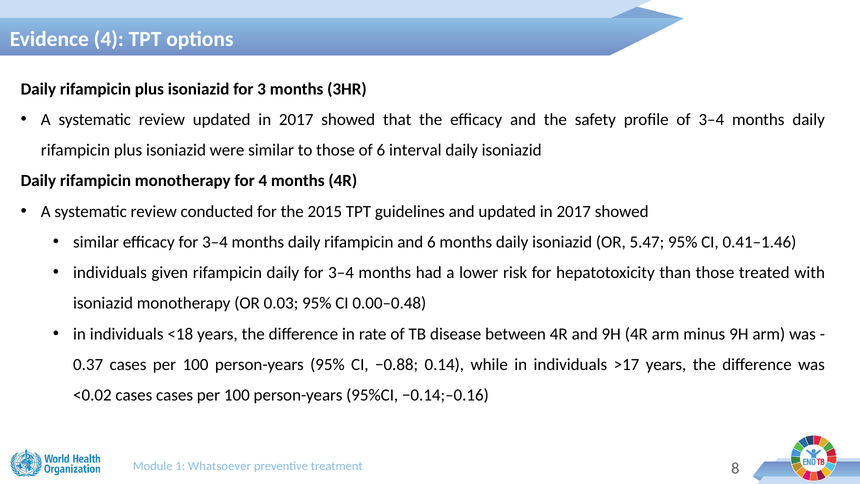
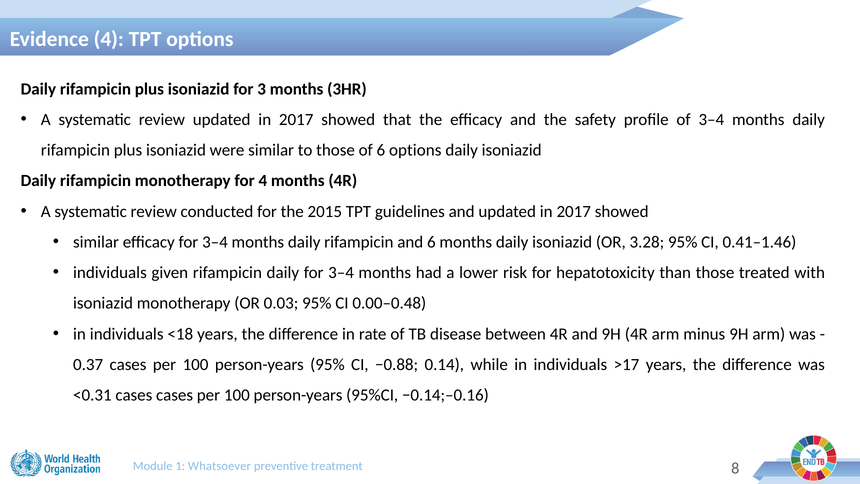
6 interval: interval -> options (415, 150)
5.47: 5.47 -> 3.28 (647, 242)
<0.02: <0.02 -> <0.31 (92, 395)
